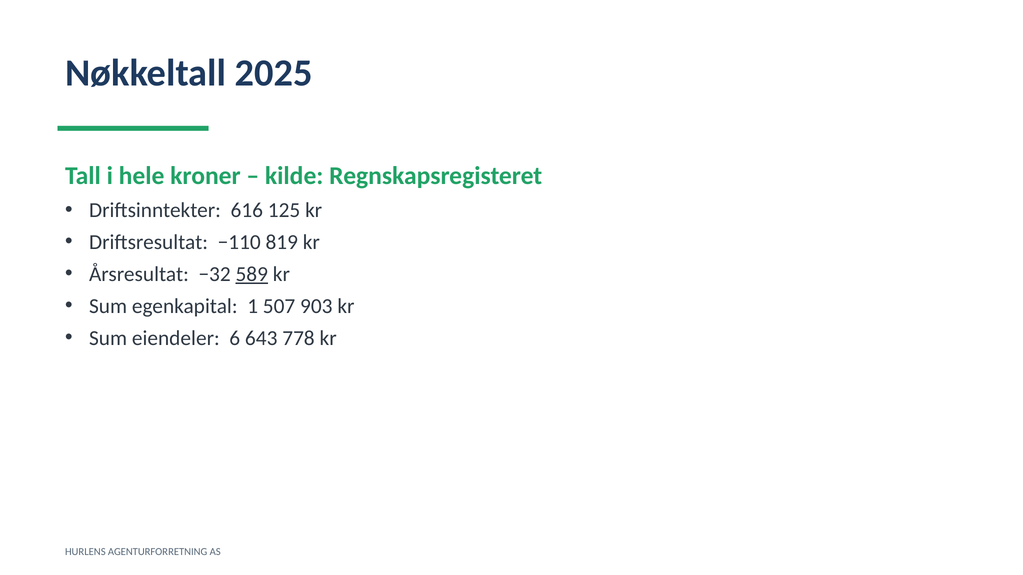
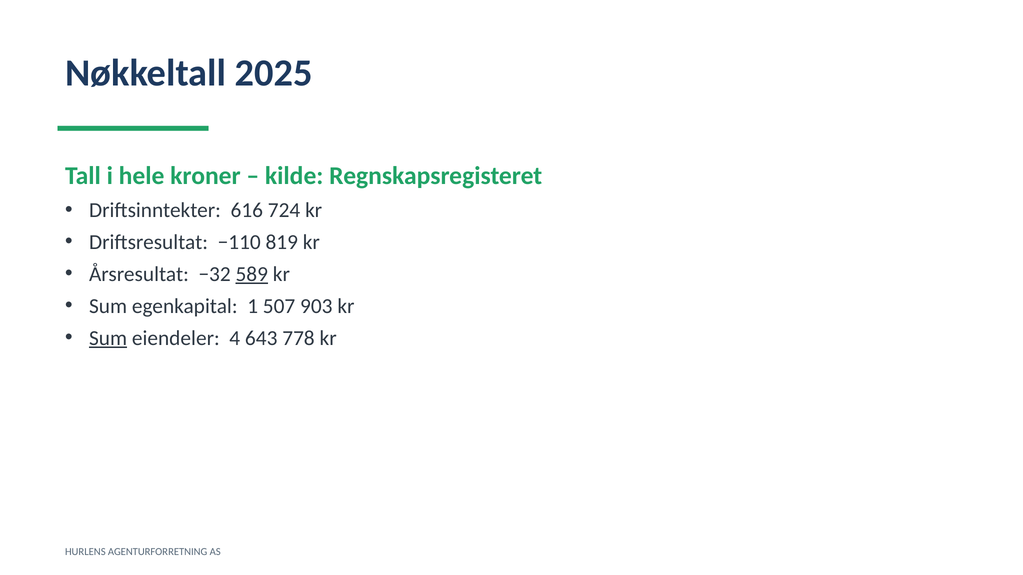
125: 125 -> 724 (284, 210)
Sum underline: none -> present (108, 338)
6: 6 -> 4 (235, 338)
